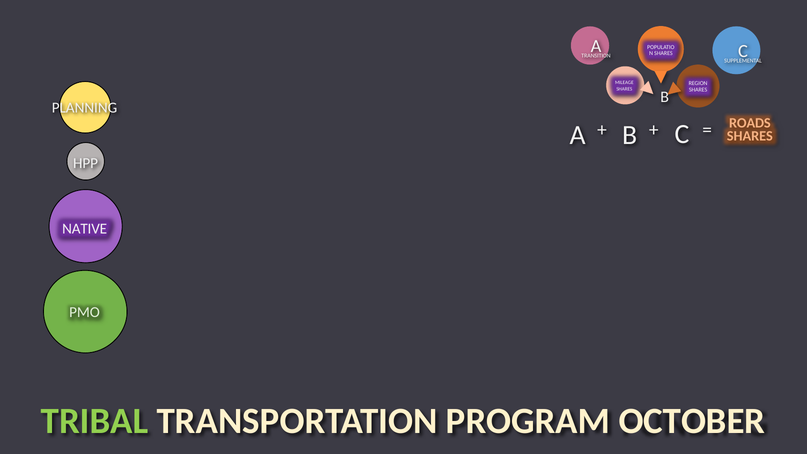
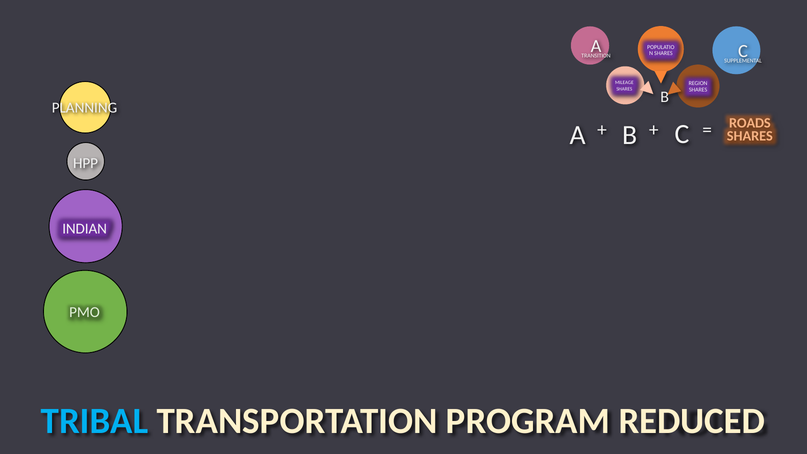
NATIVE: NATIVE -> INDIAN (85, 229)
TRIBAL colour: light green -> light blue (95, 421)
OCTOBER: OCTOBER -> REDUCED (692, 421)
